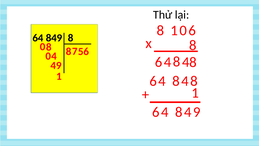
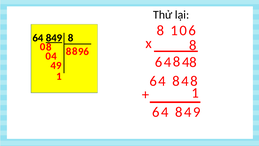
849 underline: none -> present (54, 38)
7: 7 -> 8 (75, 51)
5: 5 -> 9 (81, 52)
